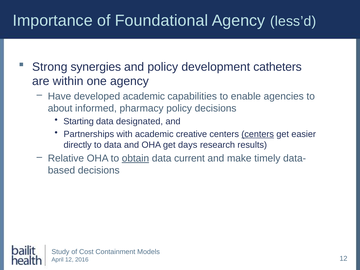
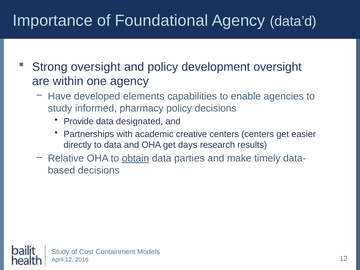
less’d: less’d -> data’d (293, 21)
Strong synergies: synergies -> oversight (96, 67)
development catheters: catheters -> oversight (278, 67)
developed academic: academic -> elements (144, 96)
about: about -> study (60, 108)
Starting: Starting -> Provide (79, 121)
centers underline: present -> none (258, 134)
current: current -> parties (189, 158)
